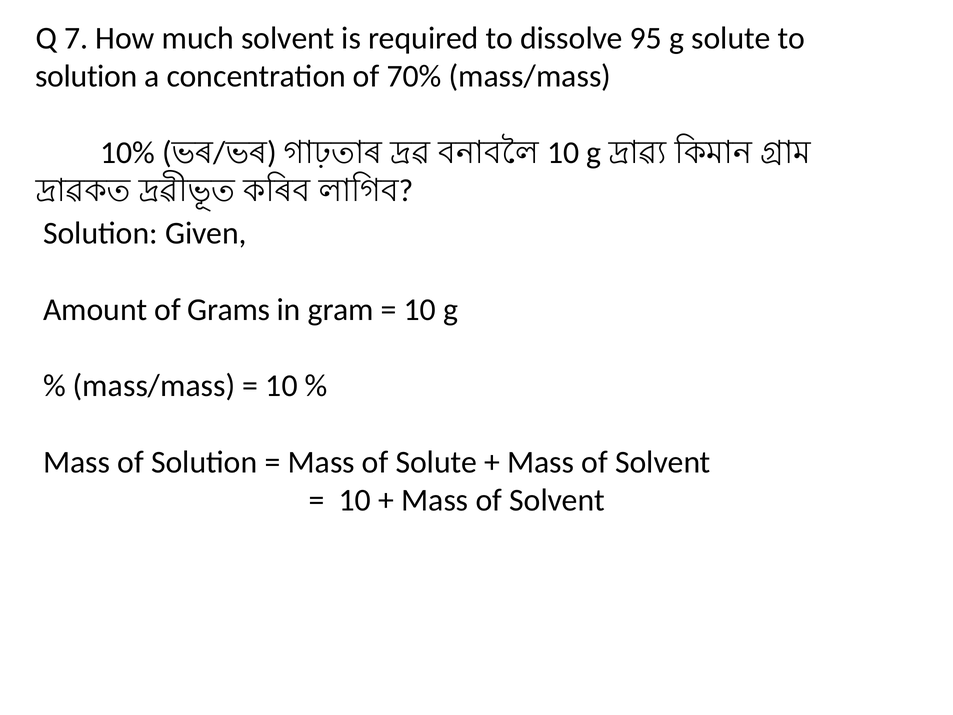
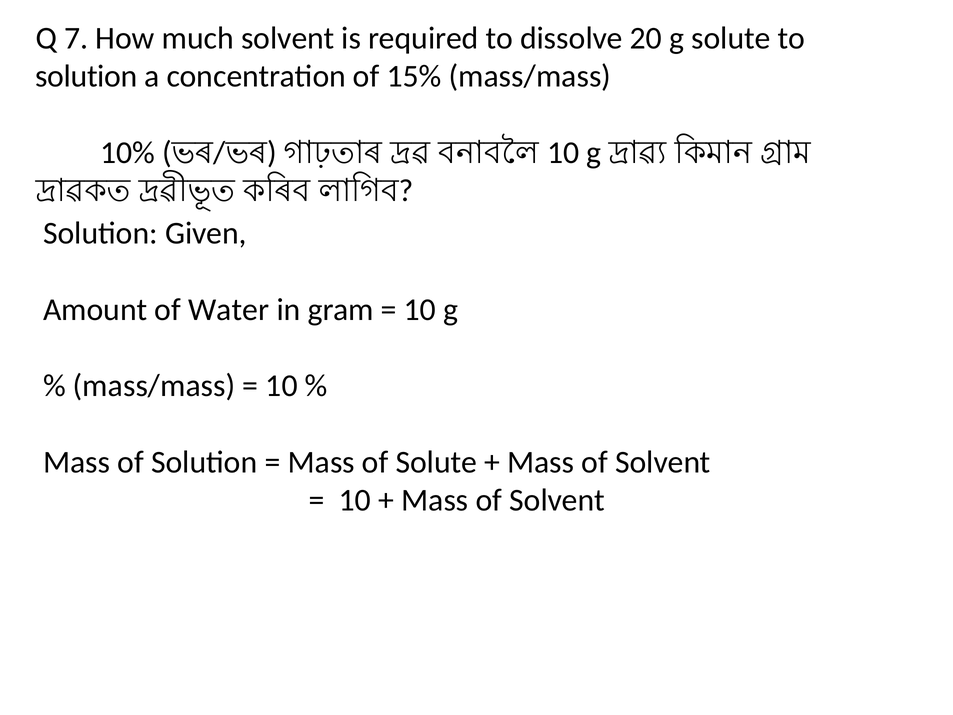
95: 95 -> 20 (646, 38)
70%: 70% -> 15% (414, 76)
Grams: Grams -> Water (229, 309)
